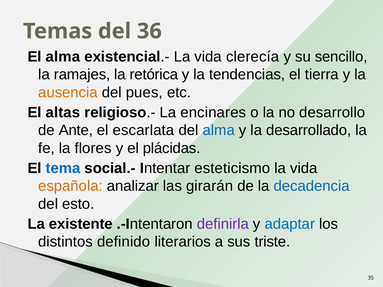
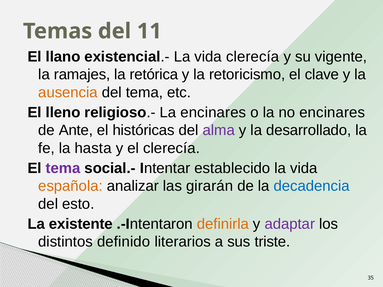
36: 36 -> 11 (149, 31)
El alma: alma -> llano (63, 57)
sencillo: sencillo -> vigente (341, 57)
tendencias: tendencias -> retoricismo (247, 75)
tierra: tierra -> clave (322, 75)
del pues: pues -> tema (144, 93)
altas: altas -> lleno (63, 113)
no desarrollo: desarrollo -> encinares (332, 113)
escarlata: escarlata -> históricas (144, 130)
alma colour: blue -> purple (219, 130)
flores: flores -> hasta (93, 148)
el plácidas: plácidas -> clerecía (171, 148)
tema colour: blue -> purple (63, 168)
esteticismo: esteticismo -> establecido (232, 168)
definirla colour: purple -> orange (223, 224)
adaptar colour: blue -> purple (290, 224)
